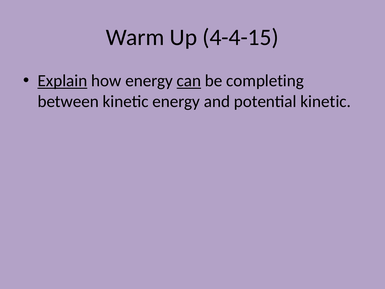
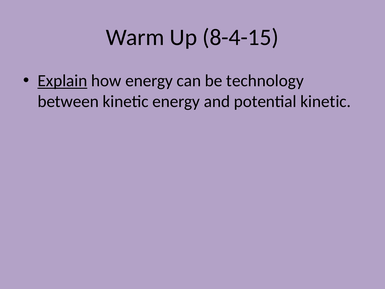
4-4-15: 4-4-15 -> 8-4-15 (241, 37)
can underline: present -> none (189, 81)
completing: completing -> technology (265, 81)
